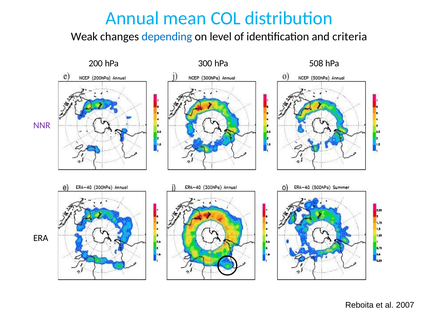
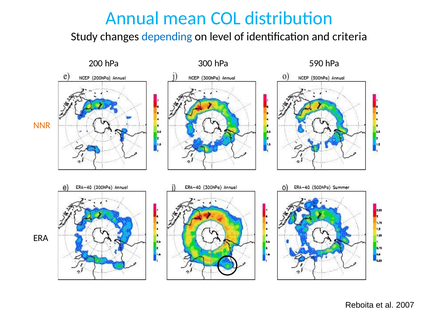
Weak: Weak -> Study (84, 36)
508: 508 -> 590 (316, 63)
NNR colour: purple -> orange (42, 125)
